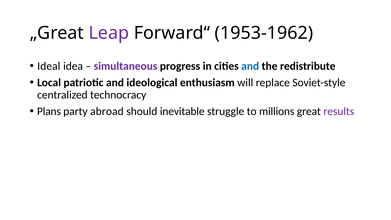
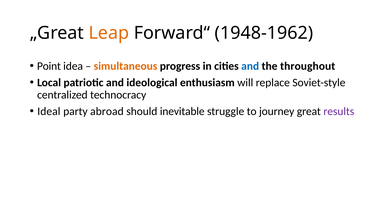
Leap colour: purple -> orange (109, 33)
1953-1962: 1953-1962 -> 1948-1962 (264, 33)
Ideal: Ideal -> Point (49, 66)
simultaneous colour: purple -> orange (126, 66)
redistribute: redistribute -> throughout (308, 66)
Plans: Plans -> Ideal (49, 111)
millions: millions -> journey (277, 111)
